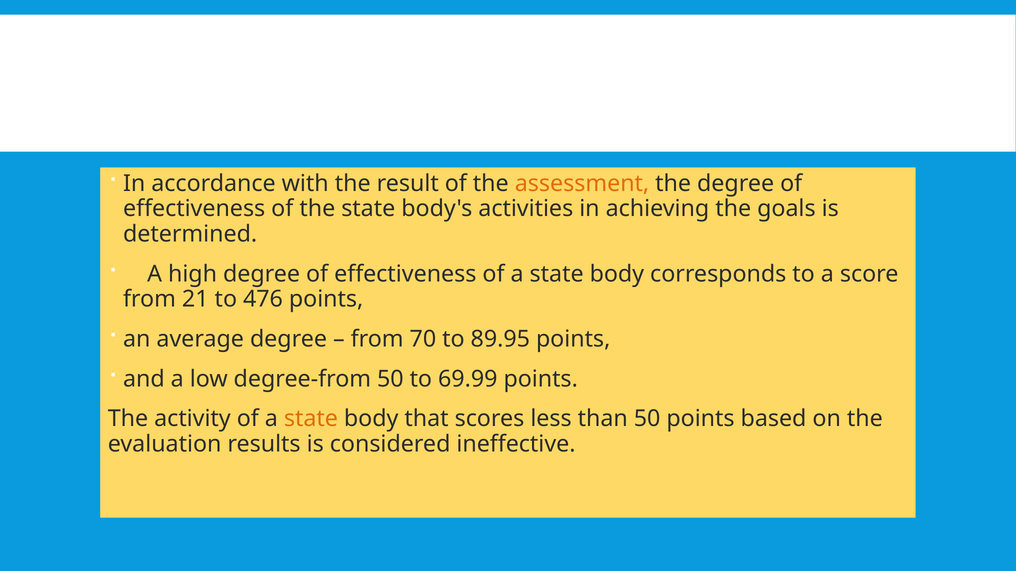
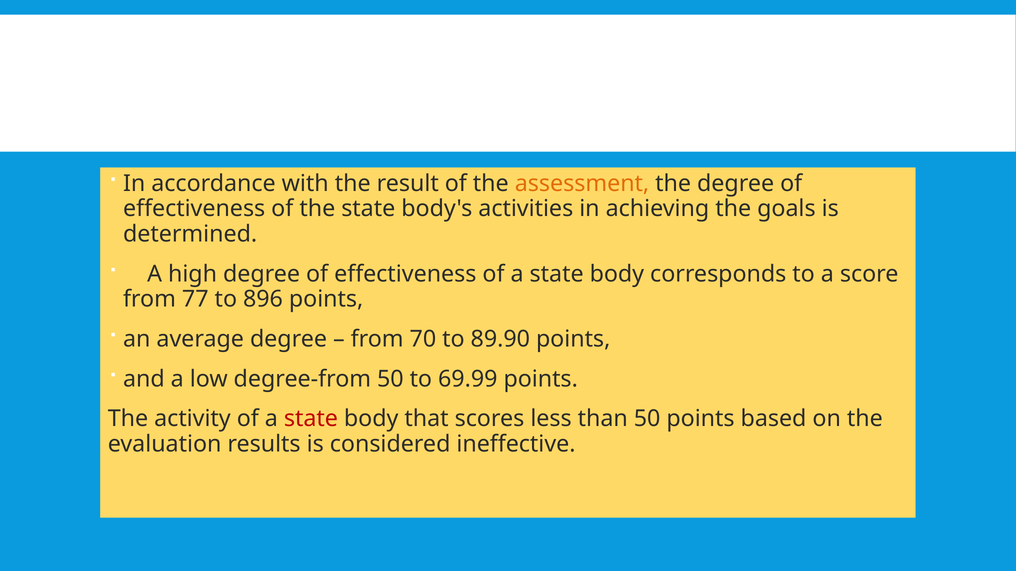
21: 21 -> 77 (195, 299)
476: 476 -> 896 (263, 299)
89.95: 89.95 -> 89.90 (500, 339)
state colour: orange -> red (311, 419)
